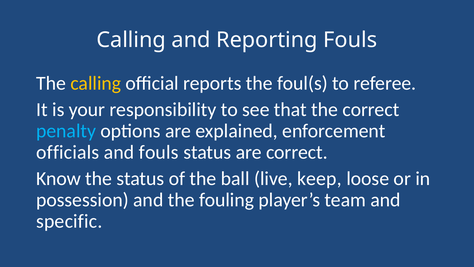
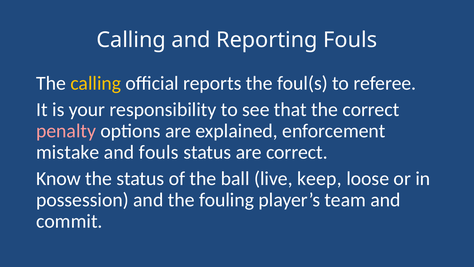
penalty colour: light blue -> pink (66, 131)
officials: officials -> mistake (68, 152)
specific: specific -> commit (69, 221)
